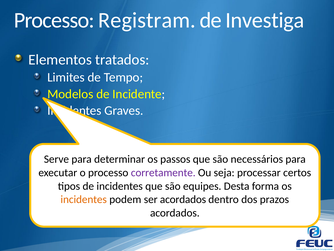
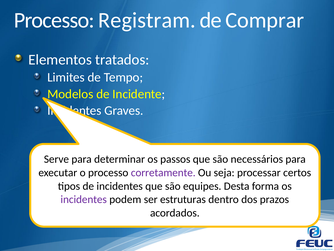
Investiga: Investiga -> Comprar (265, 20)
incidentes colour: orange -> purple (84, 199)
ser acordados: acordados -> estruturas (183, 199)
